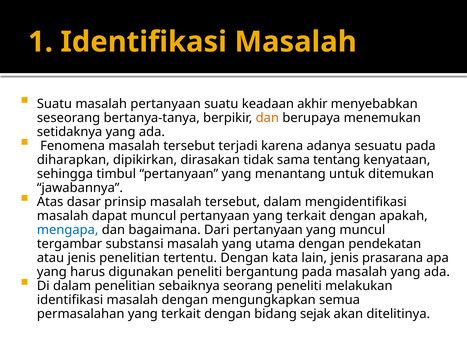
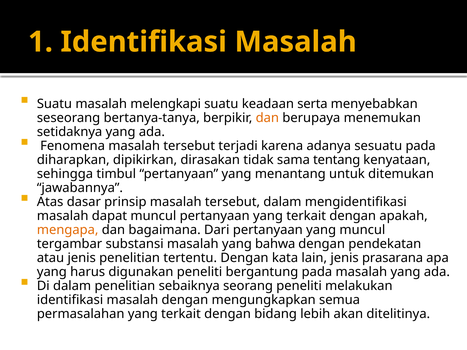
masalah pertanyaan: pertanyaan -> melengkapi (166, 104)
akhir: akhir -> serta (312, 104)
mengapa colour: blue -> orange (68, 230)
utama: utama -> bahwa (275, 244)
sejak: sejak -> lebih (315, 314)
